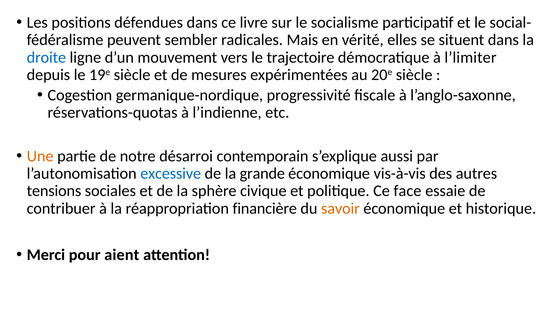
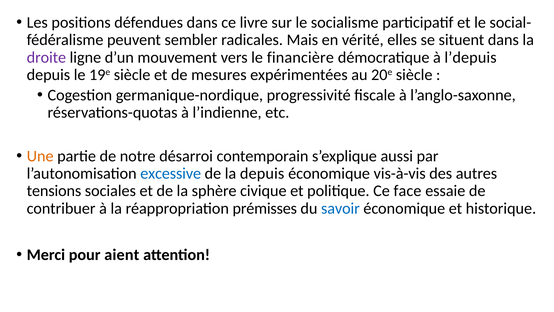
droite colour: blue -> purple (46, 57)
trajectoire: trajectoire -> financière (300, 57)
l’limiter: l’limiter -> l’depuis (471, 57)
la grande: grande -> depuis (262, 173)
financière: financière -> prémisses (265, 208)
savoir colour: orange -> blue (340, 208)
